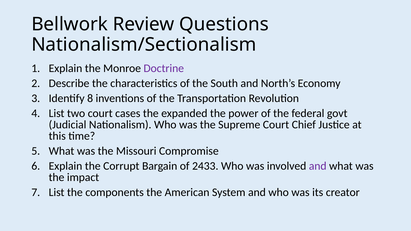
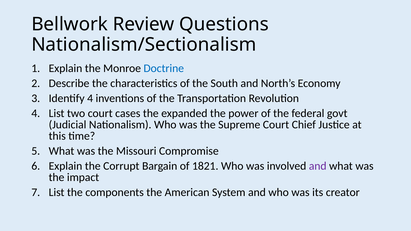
Doctrine colour: purple -> blue (164, 68)
Identify 8: 8 -> 4 (90, 98)
2433: 2433 -> 1821 (205, 166)
